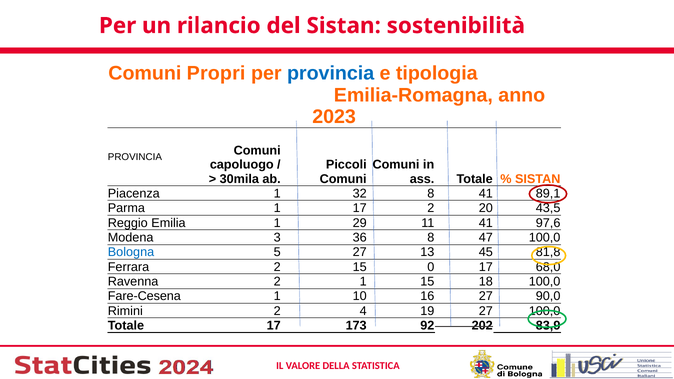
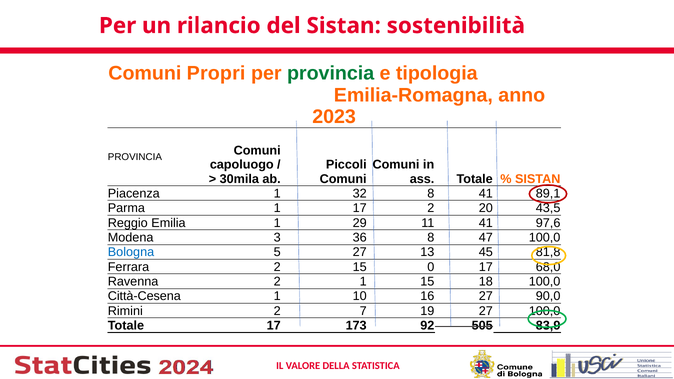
provincia colour: blue -> green (331, 73)
Fare-Cesena: Fare-Cesena -> Città-Cesena (144, 296)
4: 4 -> 7 (363, 311)
202: 202 -> 505 (482, 326)
